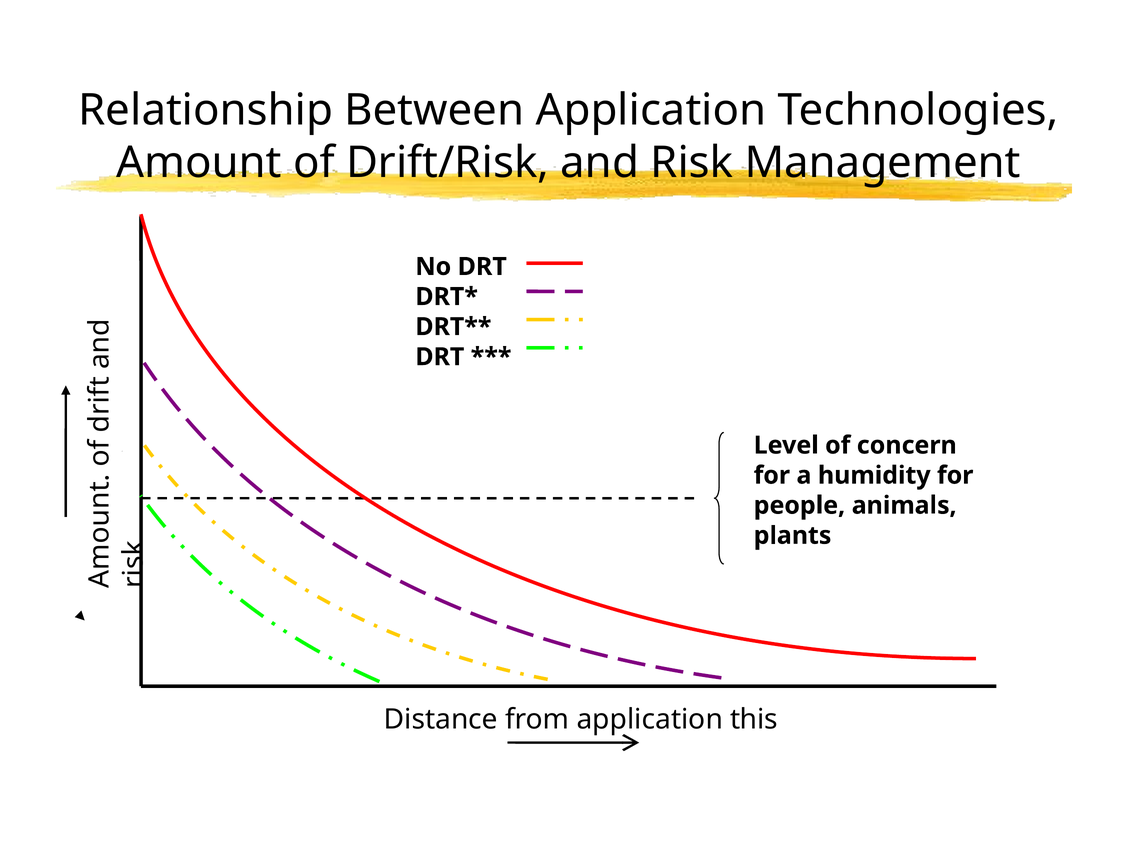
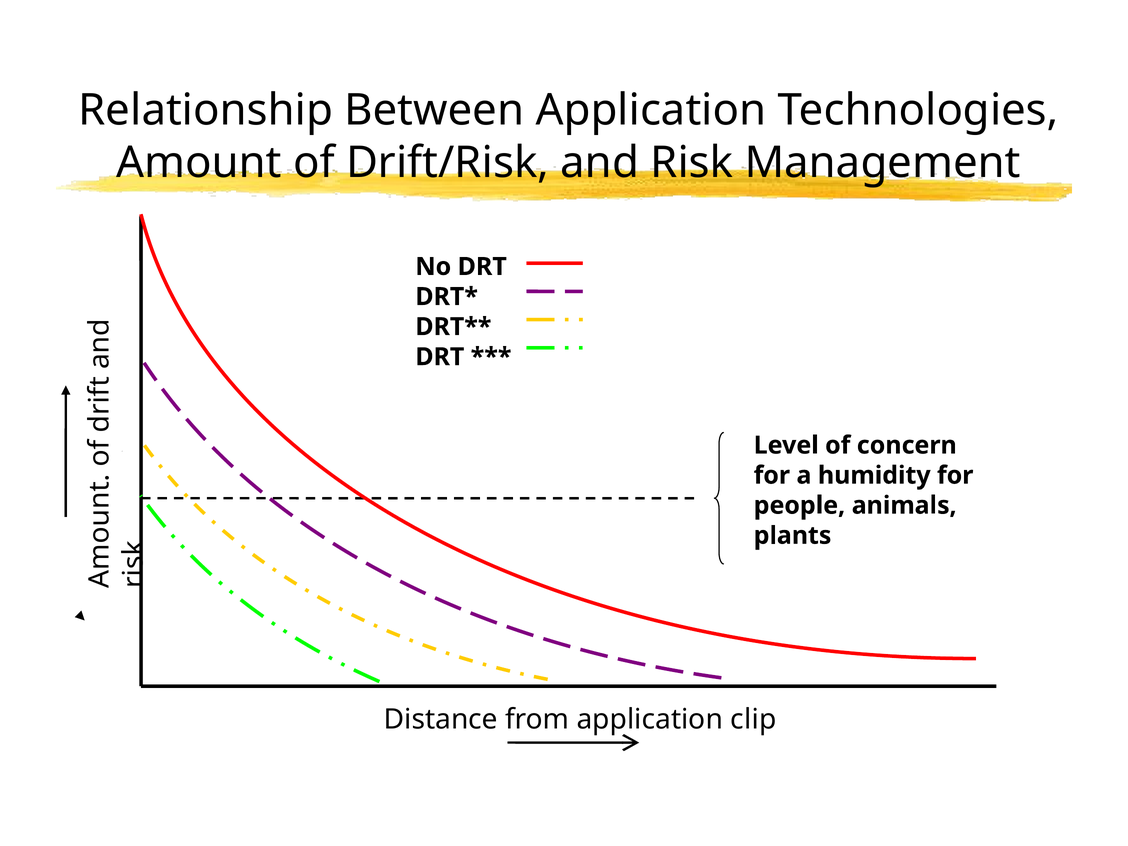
this: this -> clip (753, 719)
